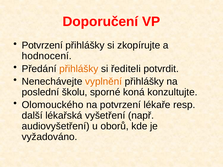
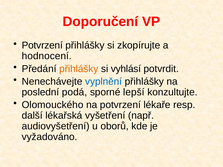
řediteli: řediteli -> vyhlásí (126, 69)
vyplnění colour: orange -> blue (104, 82)
školu: školu -> podá (75, 92)
koná: koná -> lepší (134, 92)
